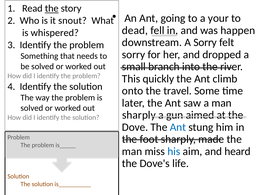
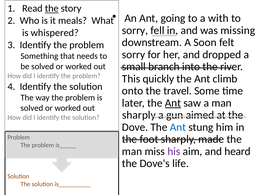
your: your -> with (218, 18)
snout: snout -> meals (73, 21)
dead: dead -> sorry (135, 30)
happen: happen -> missing (238, 30)
A Sorry: Sorry -> Soon (205, 43)
Ant underline: none -> present (173, 103)
his colour: blue -> purple (174, 151)
